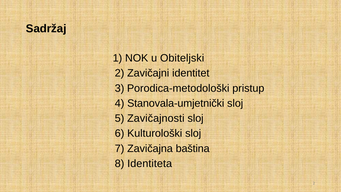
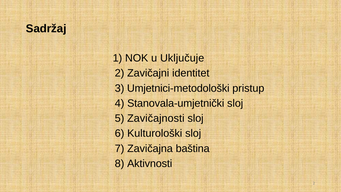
Obiteljski: Obiteljski -> Uključuje (182, 58)
Porodica-metodološki: Porodica-metodološki -> Umjetnici-metodološki (178, 88)
Identiteta: Identiteta -> Aktivnosti (150, 163)
